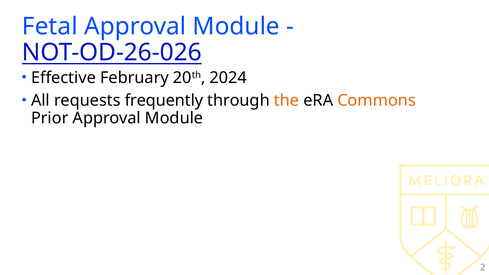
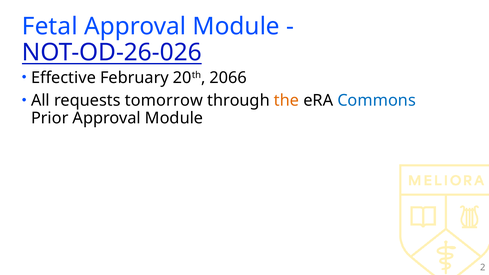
2024: 2024 -> 2066 (228, 78)
frequently: frequently -> tomorrow (164, 100)
Commons colour: orange -> blue (377, 100)
